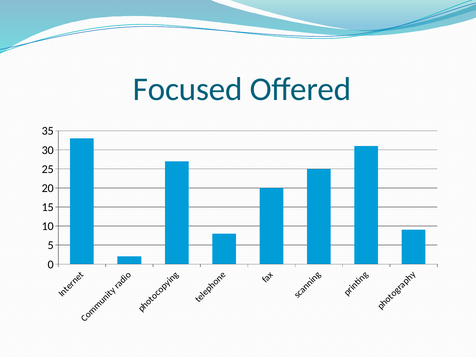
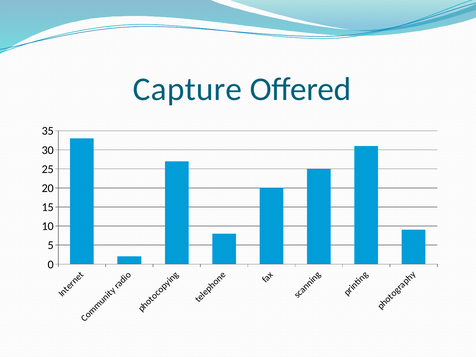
Focused: Focused -> Capture (187, 89)
